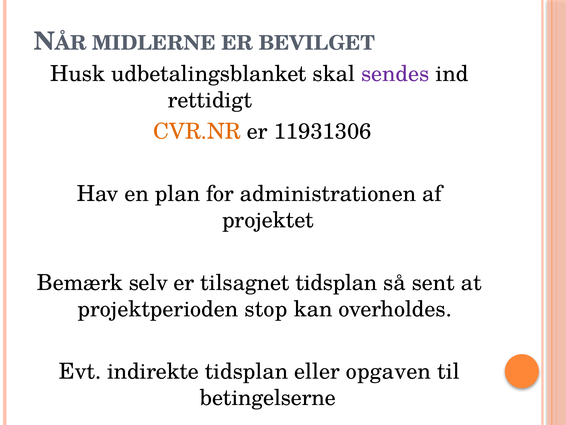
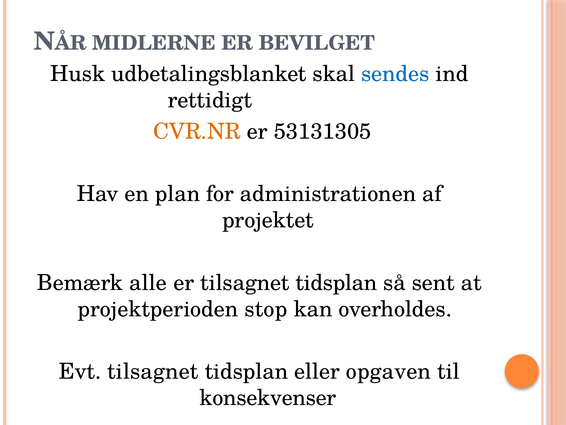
sendes colour: purple -> blue (395, 74)
11931306: 11931306 -> 53131305 (323, 131)
selv: selv -> alle (148, 282)
Evt indirekte: indirekte -> tilsagnet (153, 371)
betingelserne: betingelserne -> konsekvenser (268, 398)
